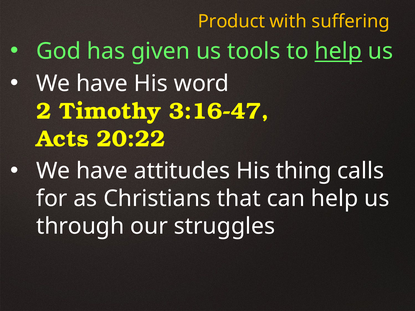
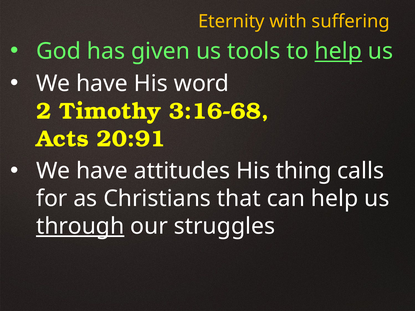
Product: Product -> Eternity (231, 22)
3:16-47: 3:16-47 -> 3:16-68 (219, 111)
20:22: 20:22 -> 20:91 (131, 139)
through underline: none -> present (80, 226)
